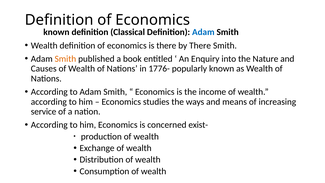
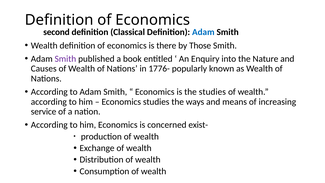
known: known -> second (56, 32)
by There: There -> Those (200, 45)
Smith colour: orange -> purple (65, 59)
the income: income -> studies (212, 92)
